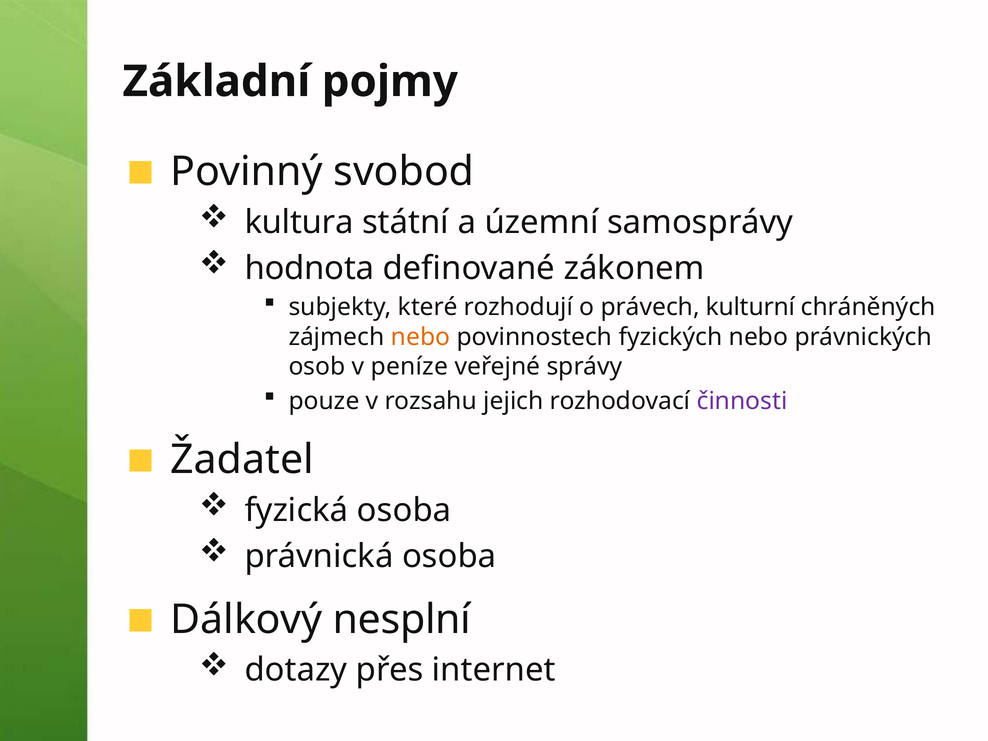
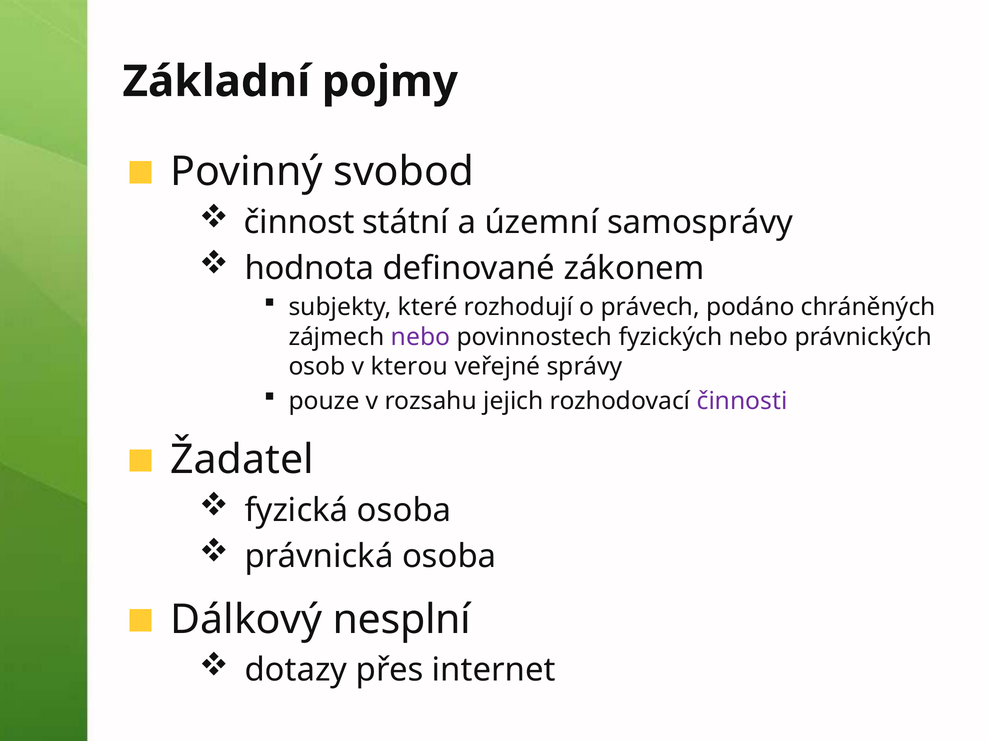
kultura: kultura -> činnost (299, 222)
kulturní: kulturní -> podáno (750, 307)
nebo colour: orange -> purple (421, 337)
peníze: peníze -> kterou (409, 367)
